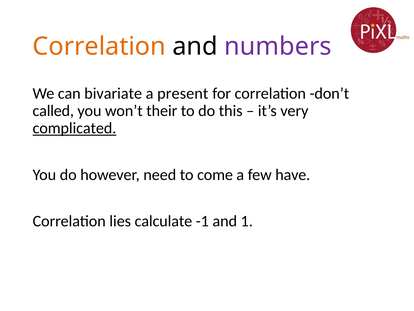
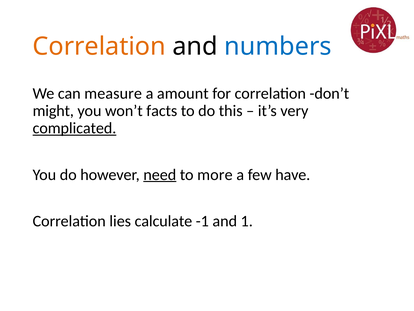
numbers colour: purple -> blue (278, 46)
bivariate: bivariate -> measure (113, 93)
present: present -> amount (183, 93)
called: called -> might (53, 111)
their: their -> facts (162, 111)
need underline: none -> present (160, 174)
come: come -> more (215, 174)
